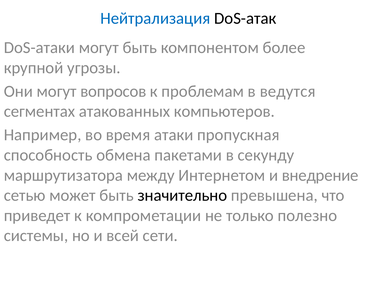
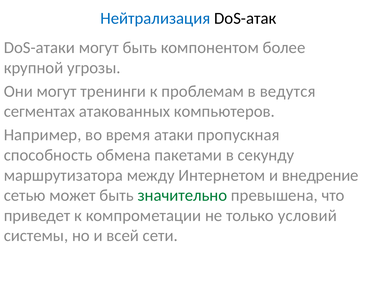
вопросов: вопросов -> тренинги (113, 91)
значительно colour: black -> green (182, 195)
полезно: полезно -> условий (307, 215)
